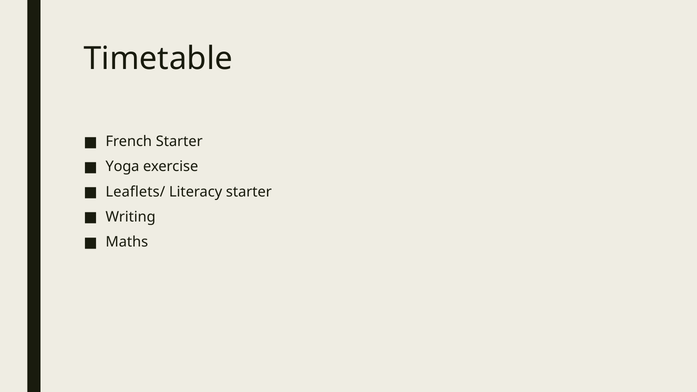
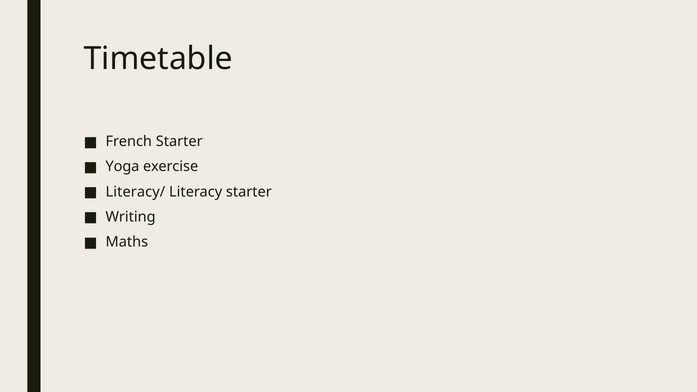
Leaflets/: Leaflets/ -> Literacy/ (135, 192)
